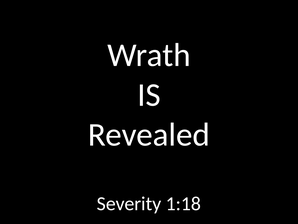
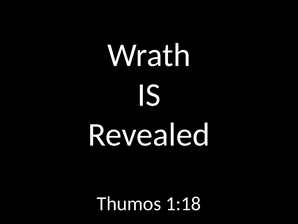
Severity: Severity -> Thumos (129, 203)
